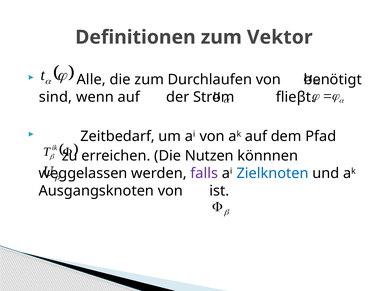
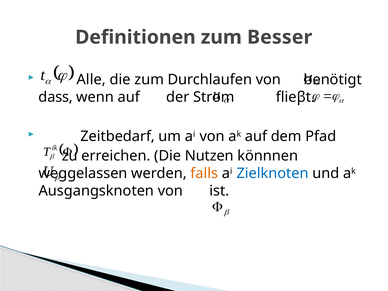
Vektor: Vektor -> Besser (280, 37)
sind: sind -> dass (56, 97)
falls colour: purple -> orange (204, 173)
